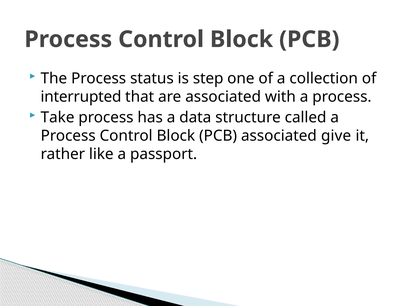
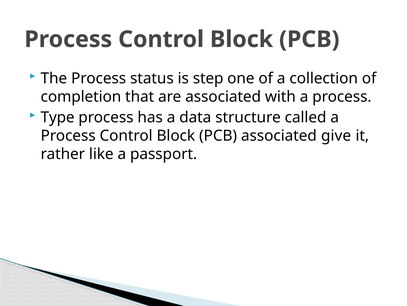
interrupted: interrupted -> completion (81, 97)
Take: Take -> Type (58, 117)
